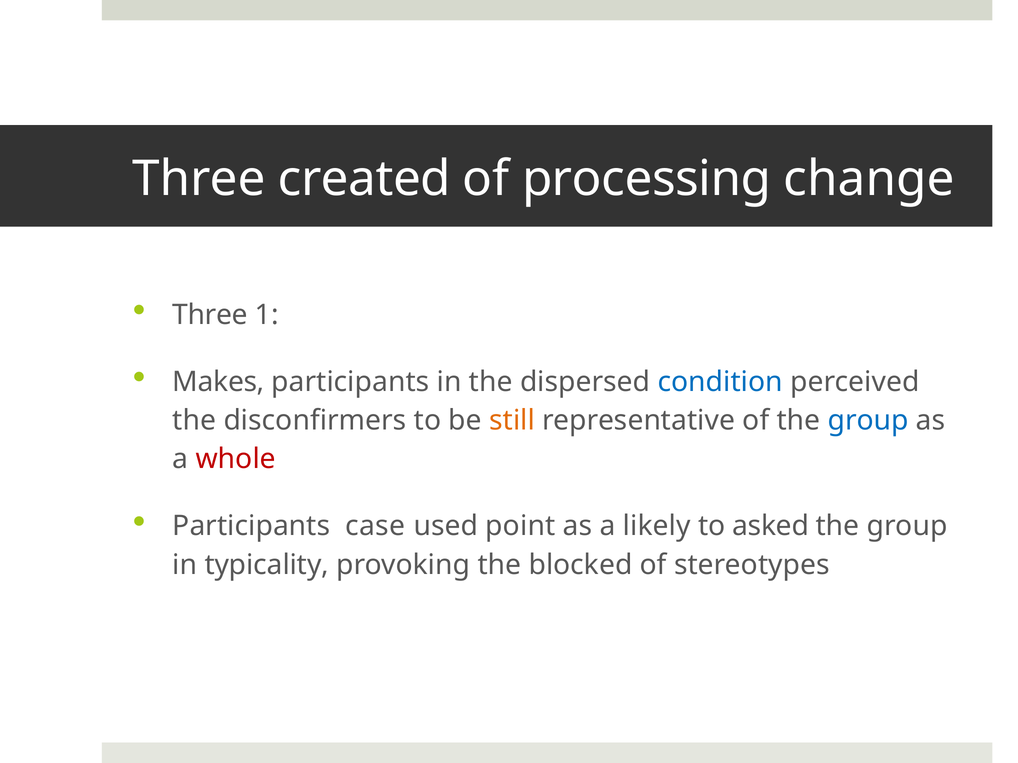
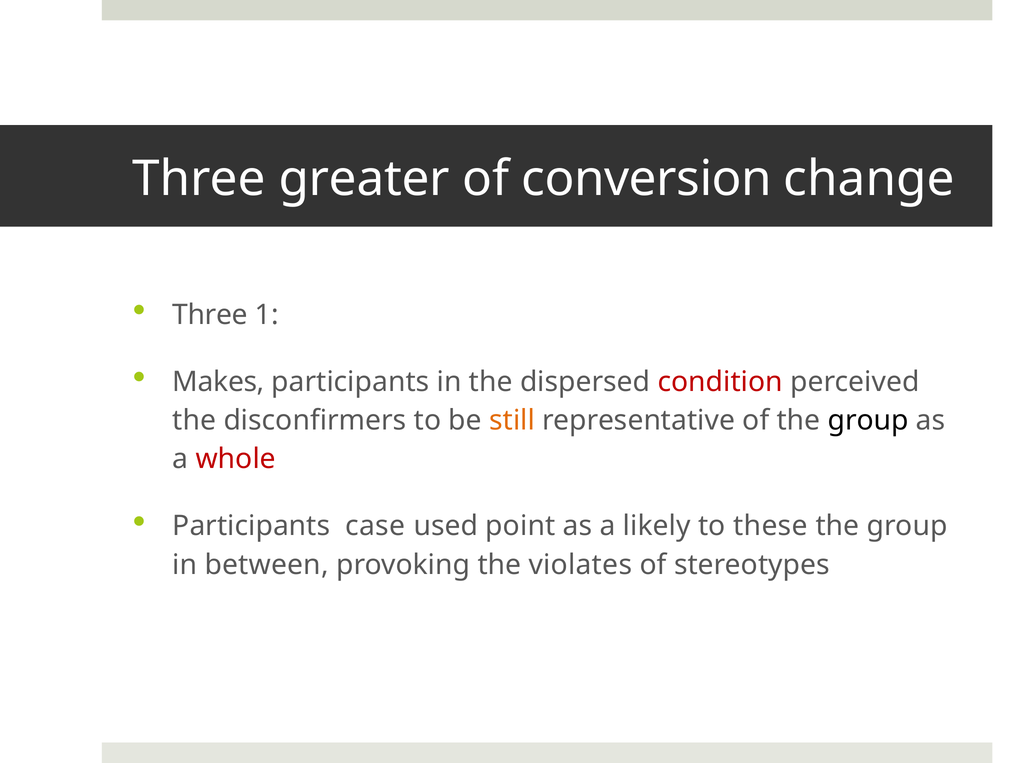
created: created -> greater (364, 179)
processing: processing -> conversion (647, 179)
condition colour: blue -> red (720, 382)
group colour: blue -> black (868, 421)
asked: asked -> these (770, 526)
typicality: typicality -> between (267, 565)
blocked: blocked -> violates (580, 565)
